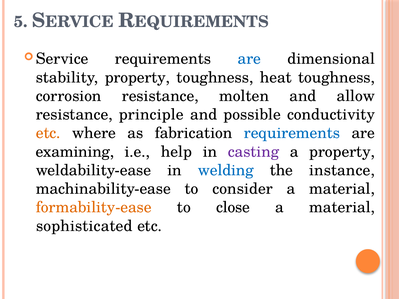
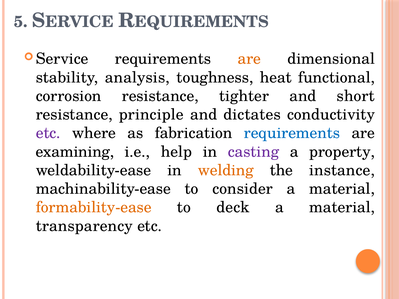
are colour: blue -> orange (249, 59)
stability property: property -> analysis (137, 77)
heat toughness: toughness -> functional (337, 77)
molten: molten -> tighter (244, 96)
allow: allow -> short (356, 96)
possible: possible -> dictates (252, 115)
etc colour: orange -> purple (48, 133)
welding colour: blue -> orange (226, 170)
close: close -> deck (233, 208)
sophisticated: sophisticated -> transparency (84, 226)
